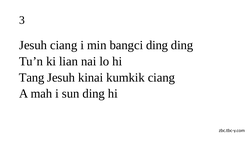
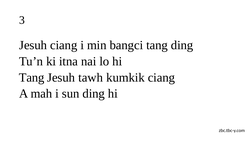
bangci ding: ding -> tang (157, 45)
lian: lian -> itna (68, 61)
kinai: kinai -> tawh (91, 78)
